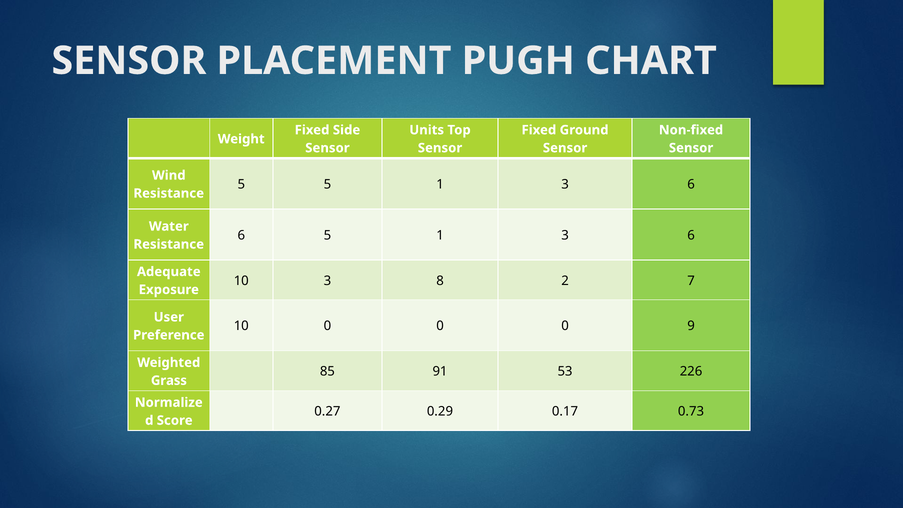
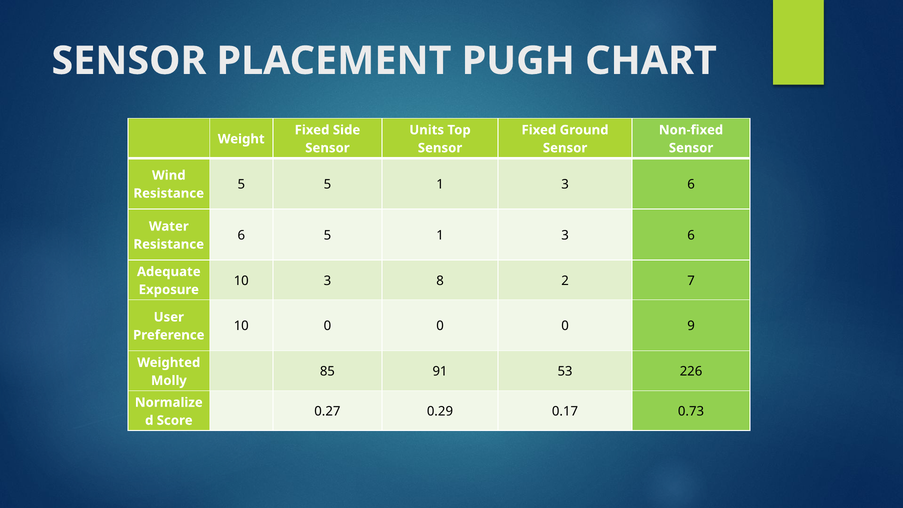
Grass: Grass -> Molly (169, 380)
